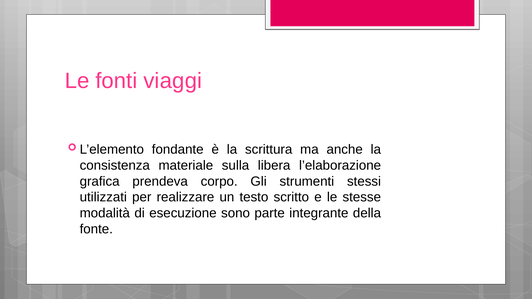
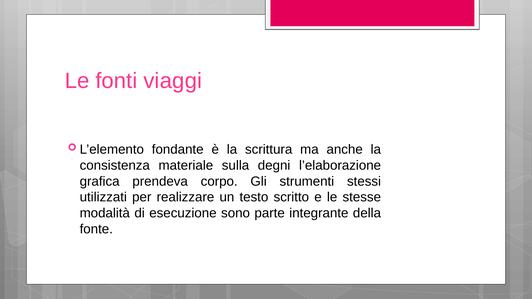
libera: libera -> degni (274, 165)
